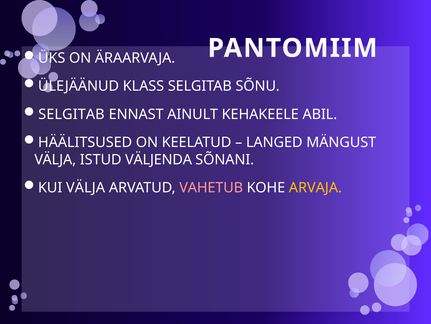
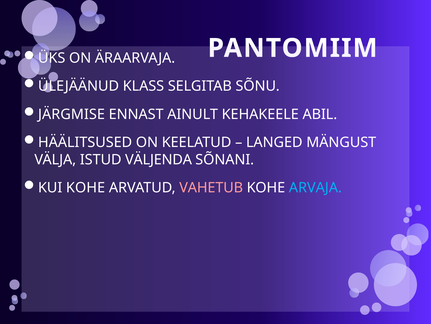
SELGITAB: SELGITAB -> JÄRGMISE (71, 114)
KUI VÄLJA: VÄLJA -> KOHE (86, 187)
ARVAJA colour: yellow -> light blue (315, 187)
